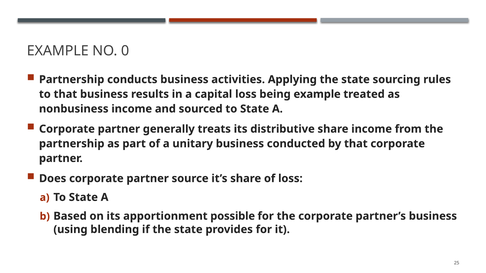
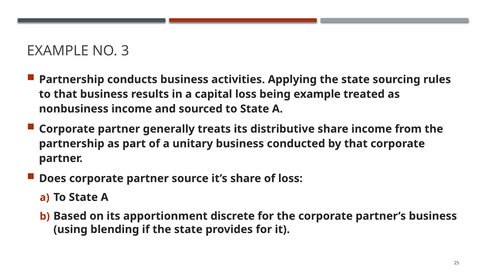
0: 0 -> 3 (125, 51)
possible: possible -> discrete (233, 216)
